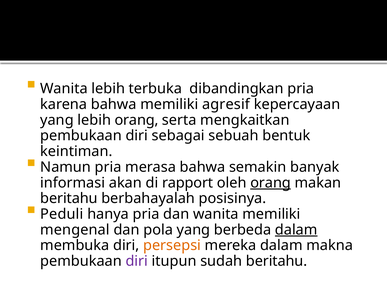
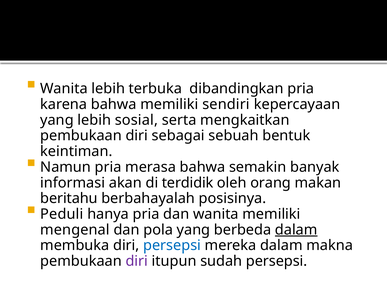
agresif: agresif -> sendiri (226, 104)
lebih orang: orang -> sosial (136, 120)
rapport: rapport -> terdidik (188, 183)
orang underline: present -> none (271, 183)
persepsi colour: orange -> blue (172, 246)
sudah beritahu: beritahu -> persepsi (277, 261)
